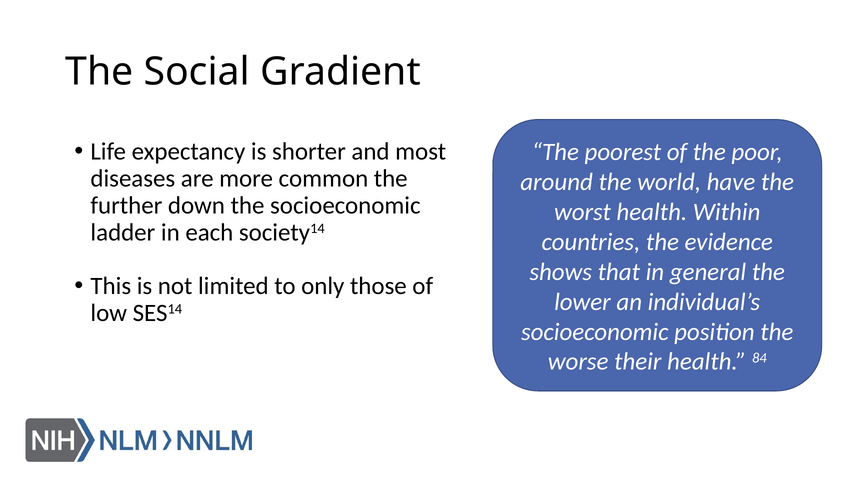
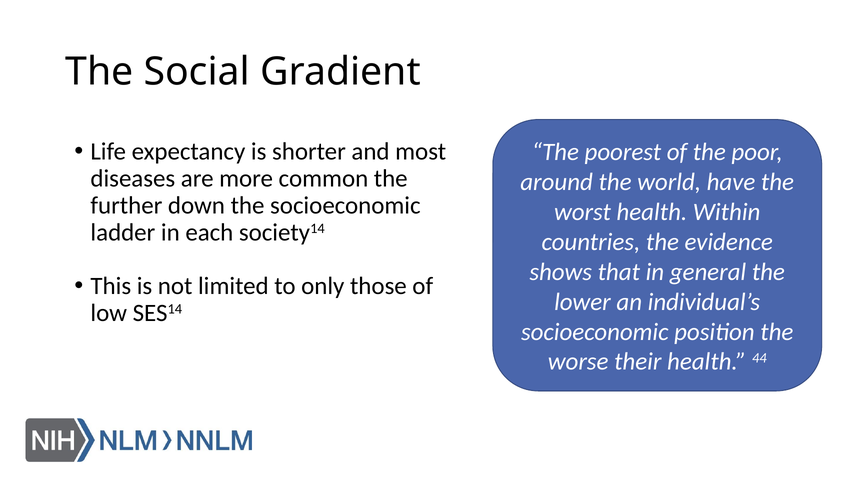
84: 84 -> 44 (759, 358)
